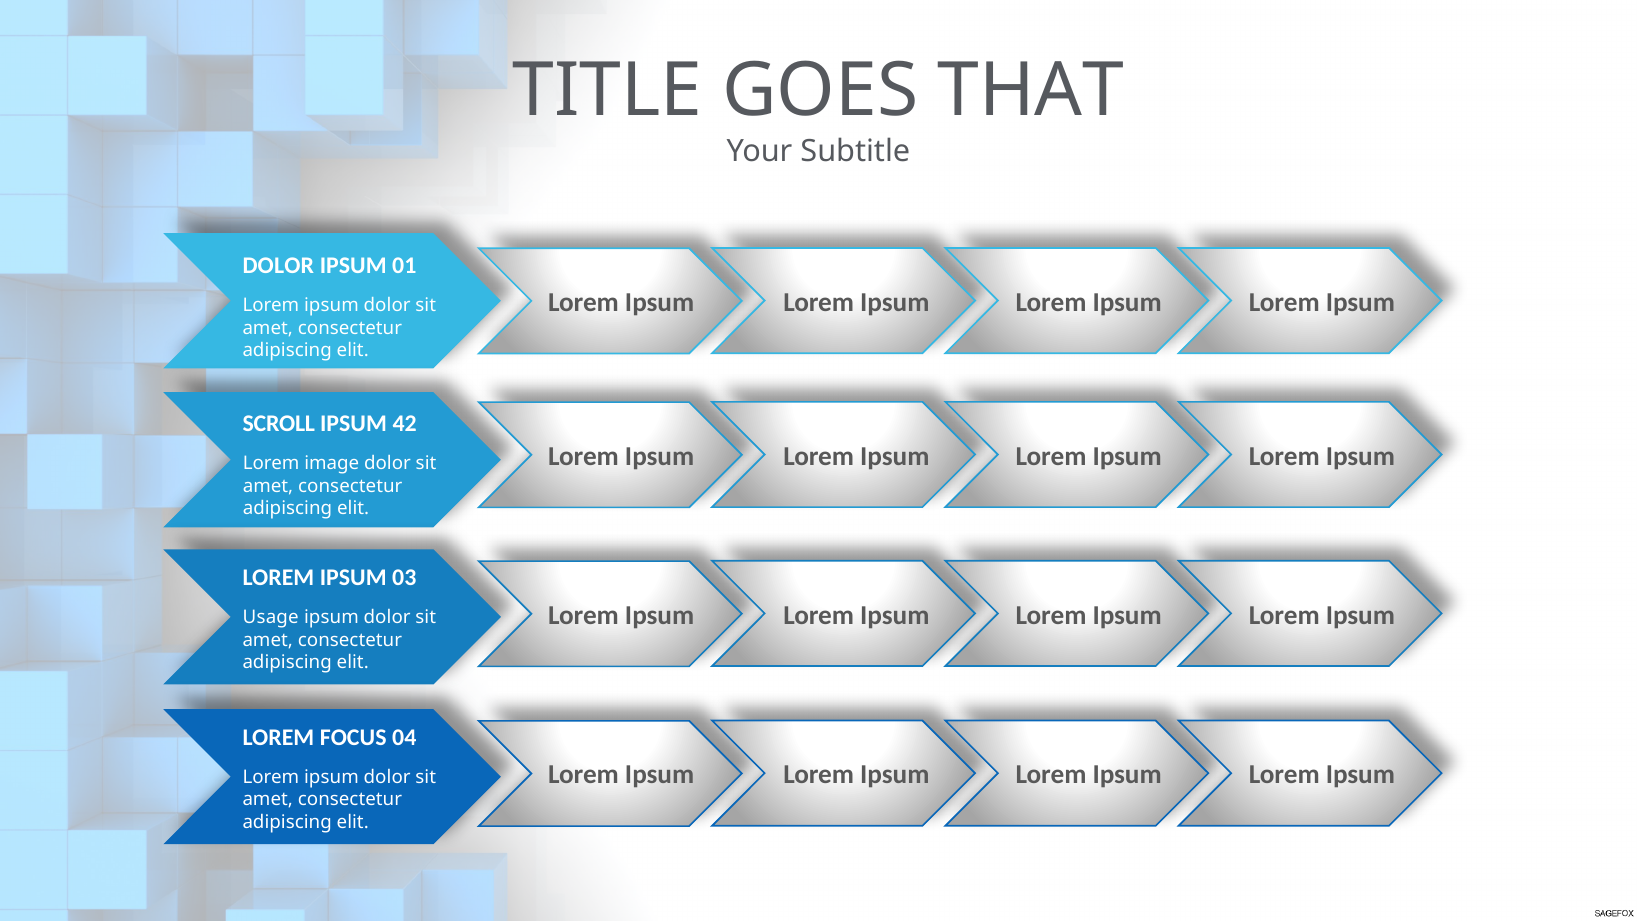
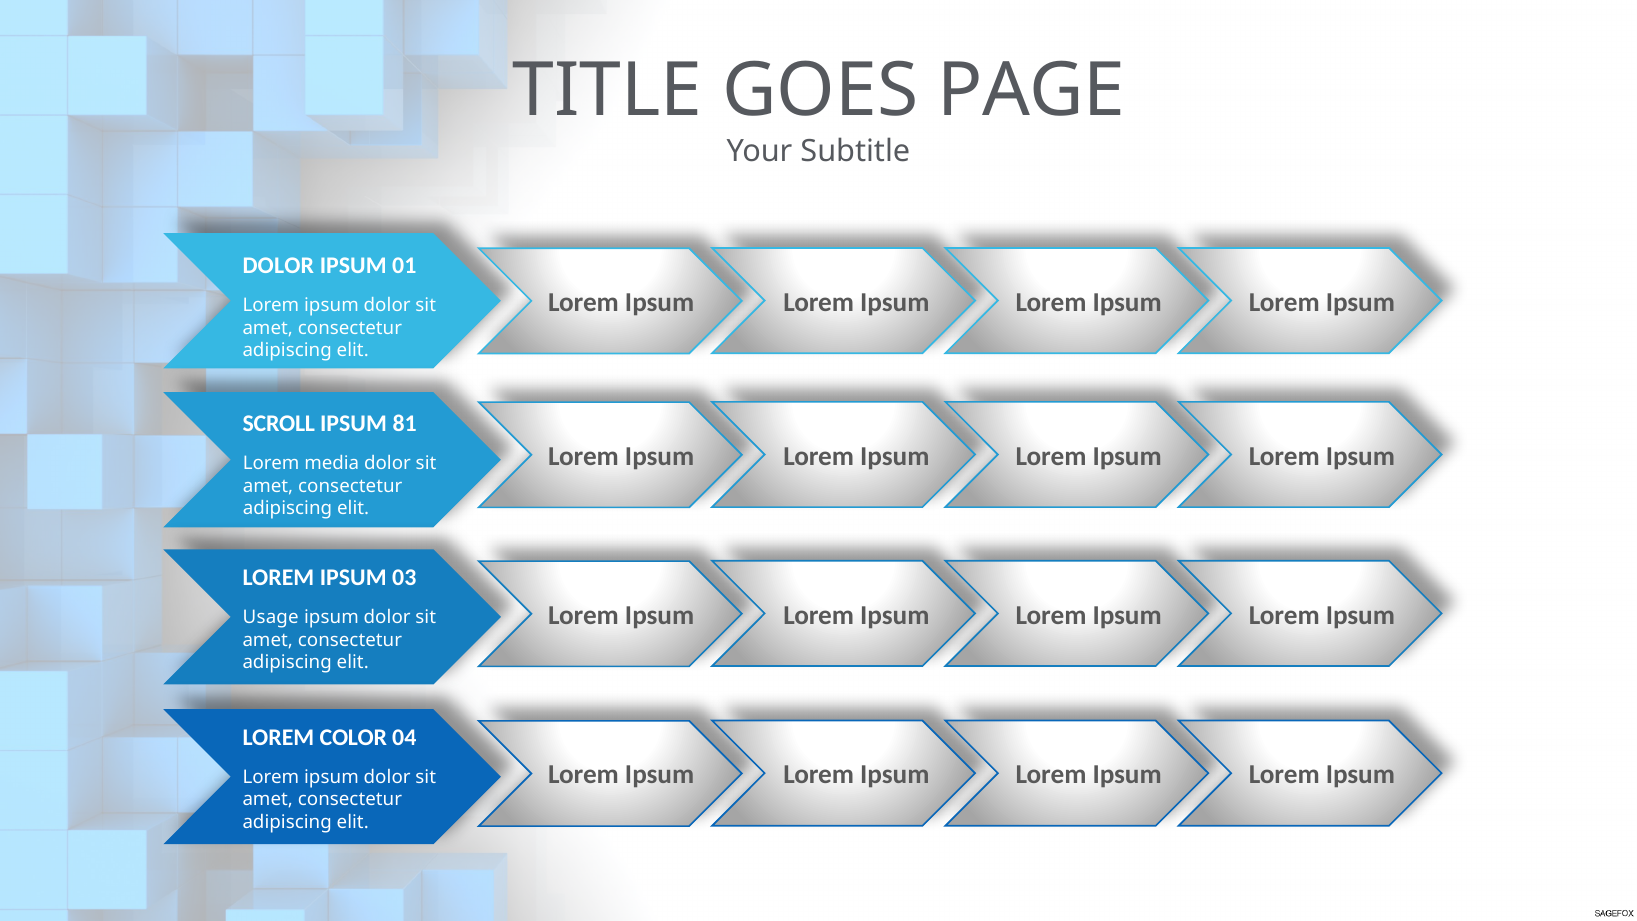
THAT: THAT -> PAGE (1031, 91)
42: 42 -> 81 (405, 424)
image: image -> media (332, 463)
FOCUS: FOCUS -> COLOR (353, 737)
